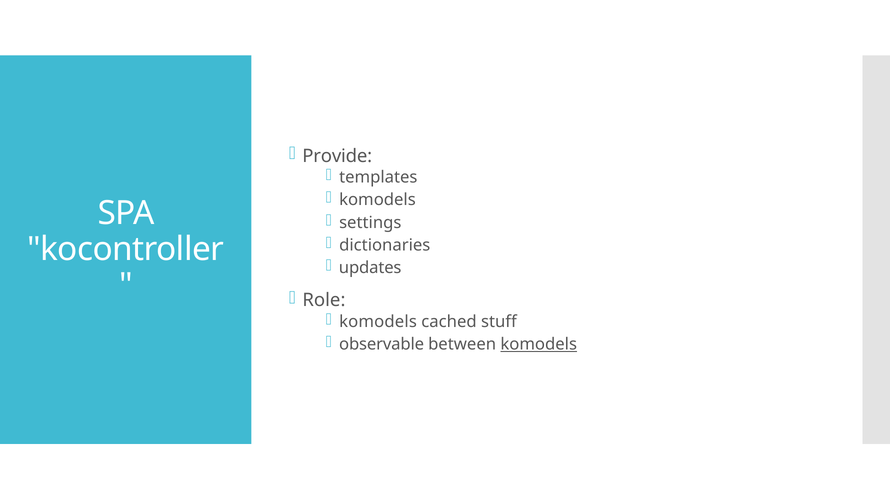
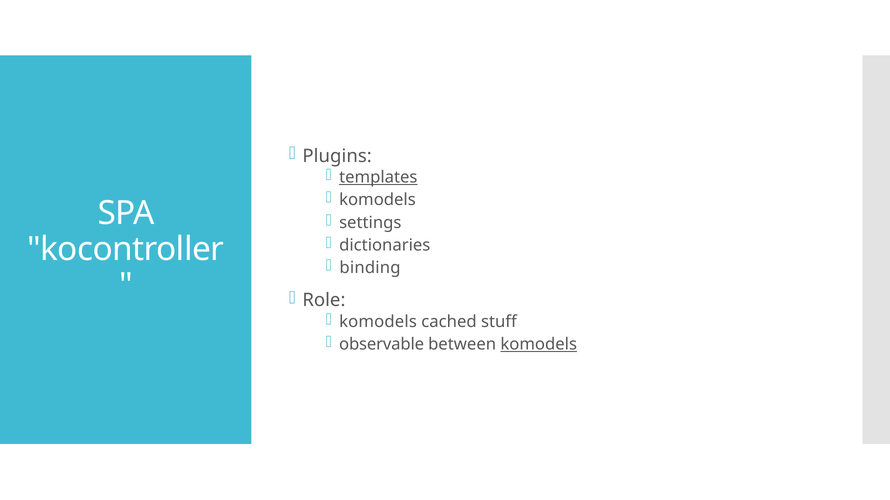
Provide: Provide -> Plugins (337, 156)
templates underline: none -> present (378, 178)
updates: updates -> binding (370, 268)
